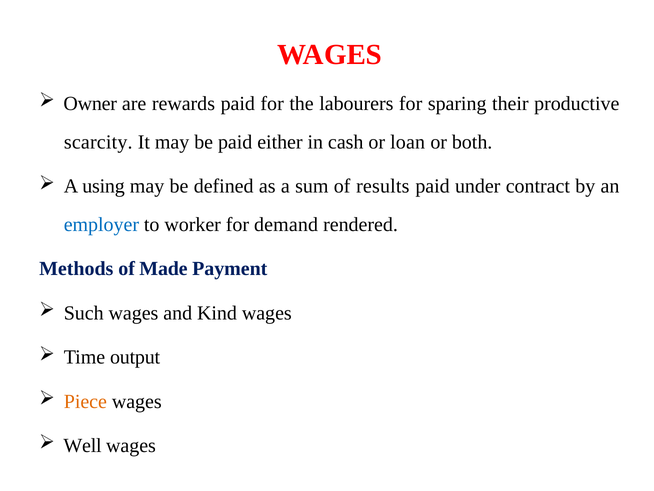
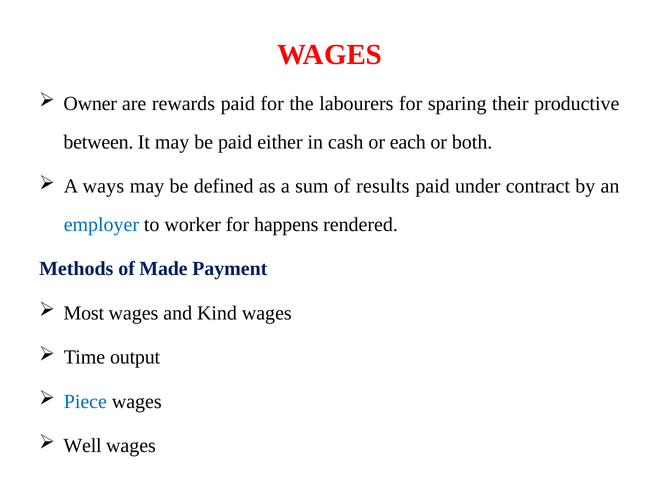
scarcity: scarcity -> between (98, 142)
loan: loan -> each (408, 142)
using: using -> ways (103, 186)
demand: demand -> happens (286, 224)
Such: Such -> Most (84, 313)
Piece colour: orange -> blue (85, 401)
